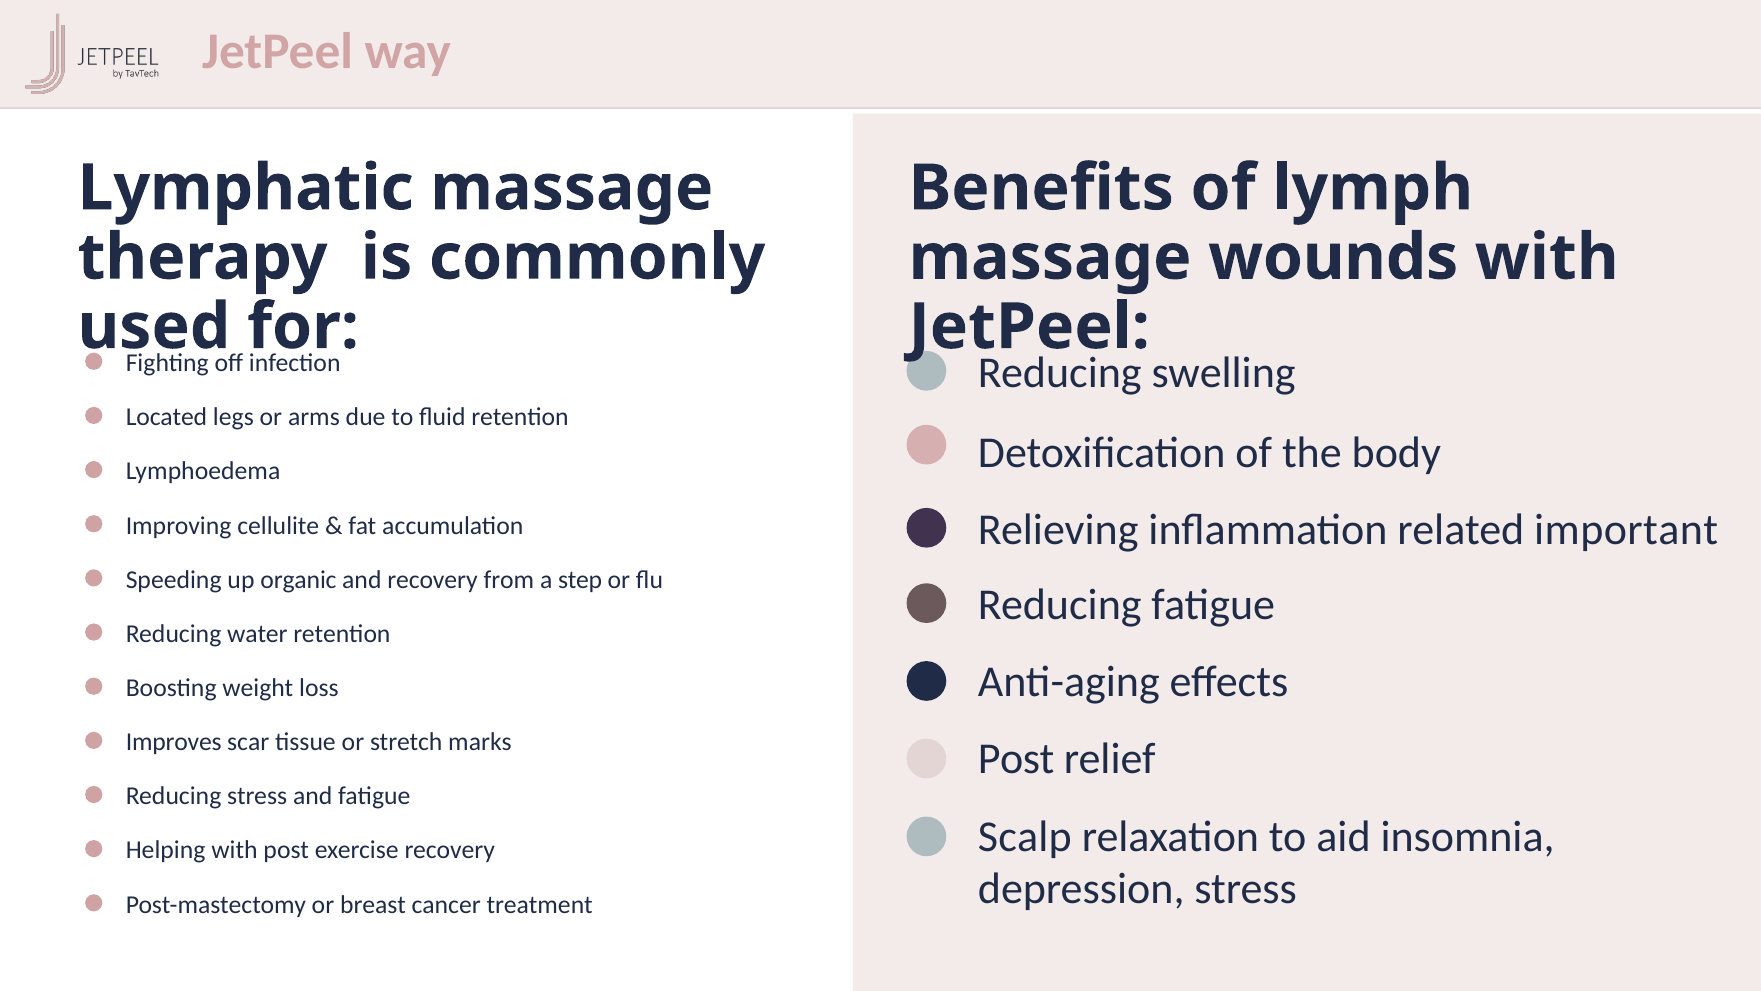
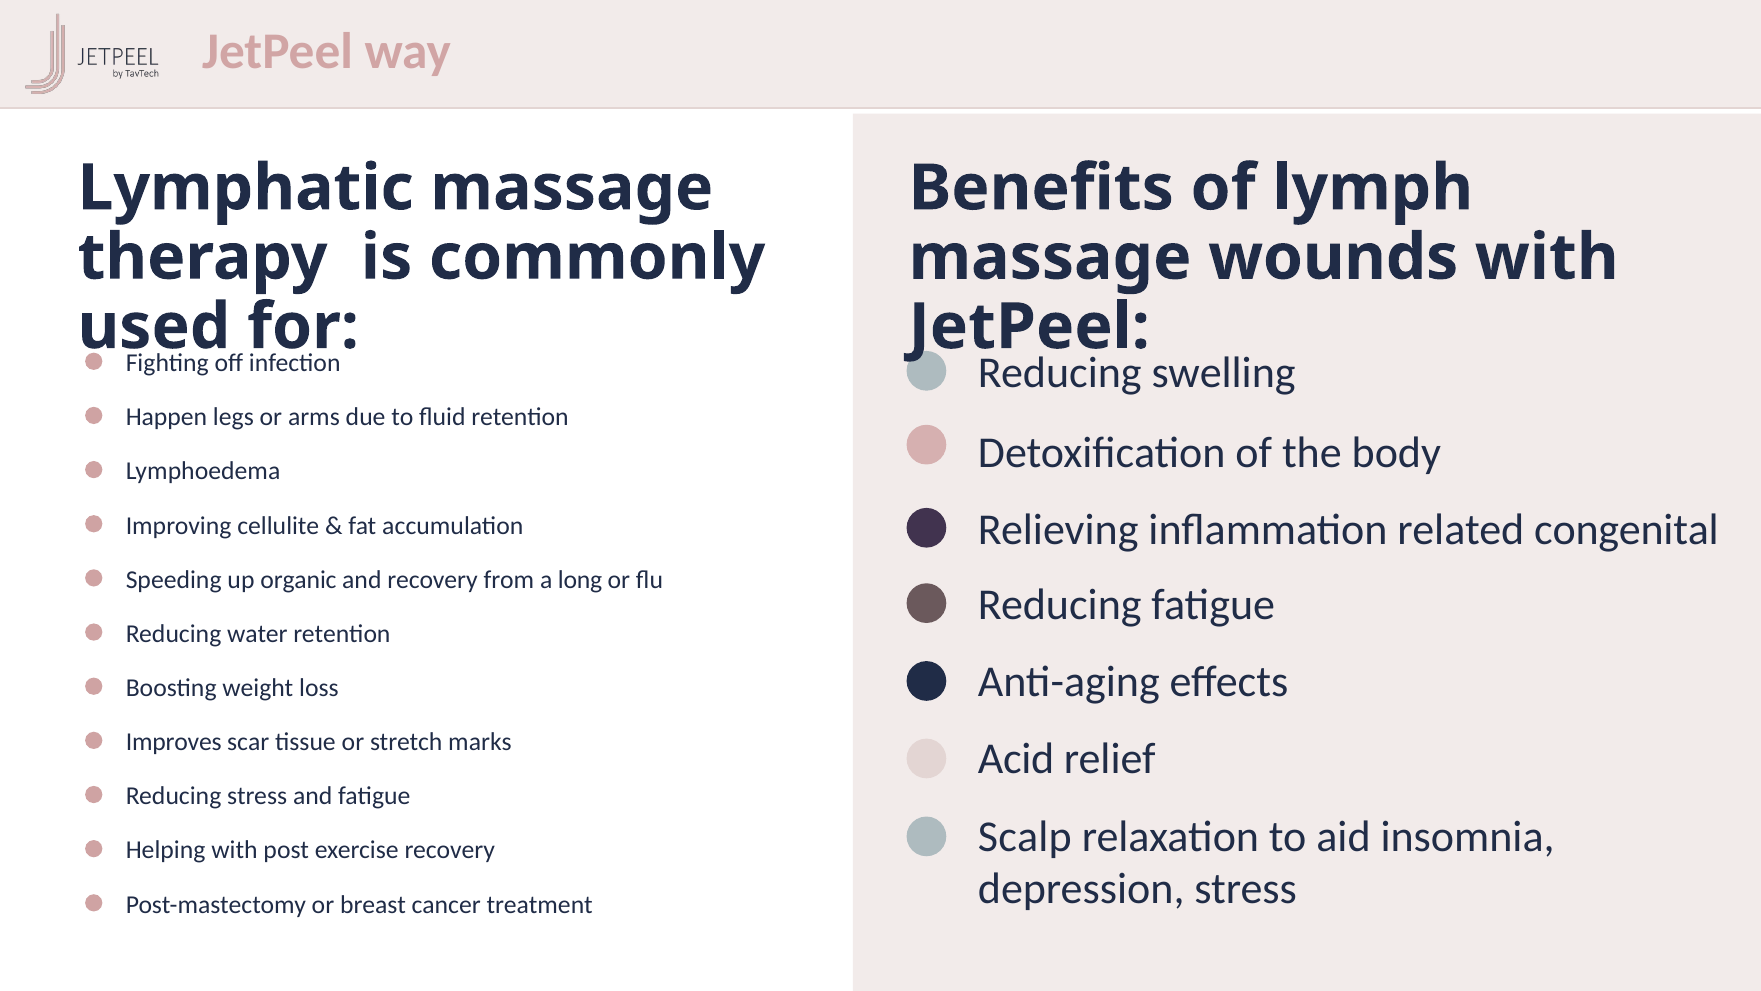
Located: Located -> Happen (166, 417)
important: important -> congenital (1626, 530)
step: step -> long (580, 579)
Post: Post -> Acid (1016, 758)
